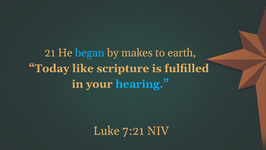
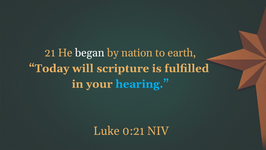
began colour: light blue -> white (90, 53)
makes: makes -> nation (137, 53)
like: like -> will (83, 68)
7:21: 7:21 -> 0:21 (133, 131)
